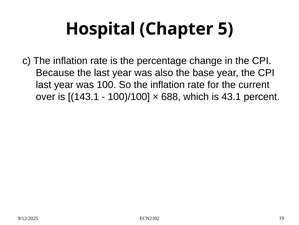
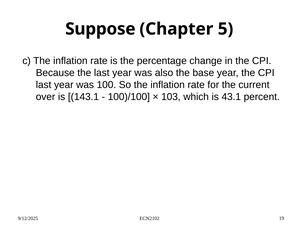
Hospital: Hospital -> Suppose (100, 29)
688: 688 -> 103 (171, 96)
